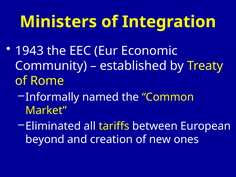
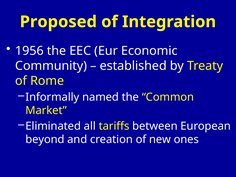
Ministers: Ministers -> Proposed (58, 22)
1943: 1943 -> 1956 (29, 51)
